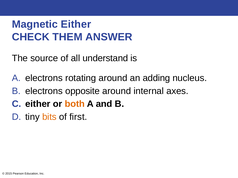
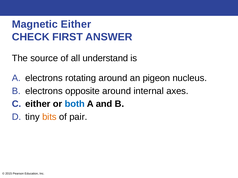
THEM: THEM -> FIRST (68, 37)
adding: adding -> pigeon (156, 78)
both colour: orange -> blue (75, 104)
first: first -> pair (78, 117)
